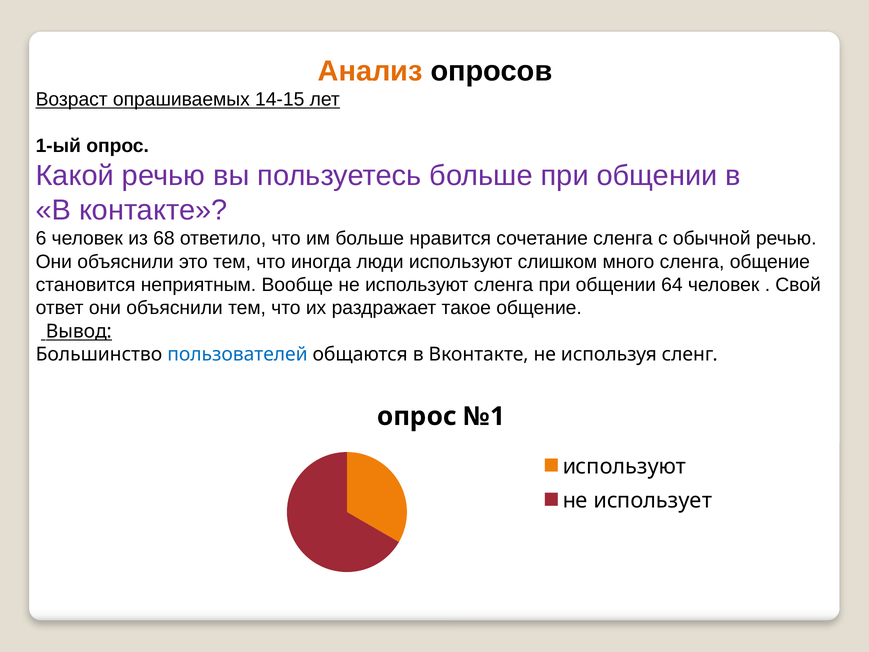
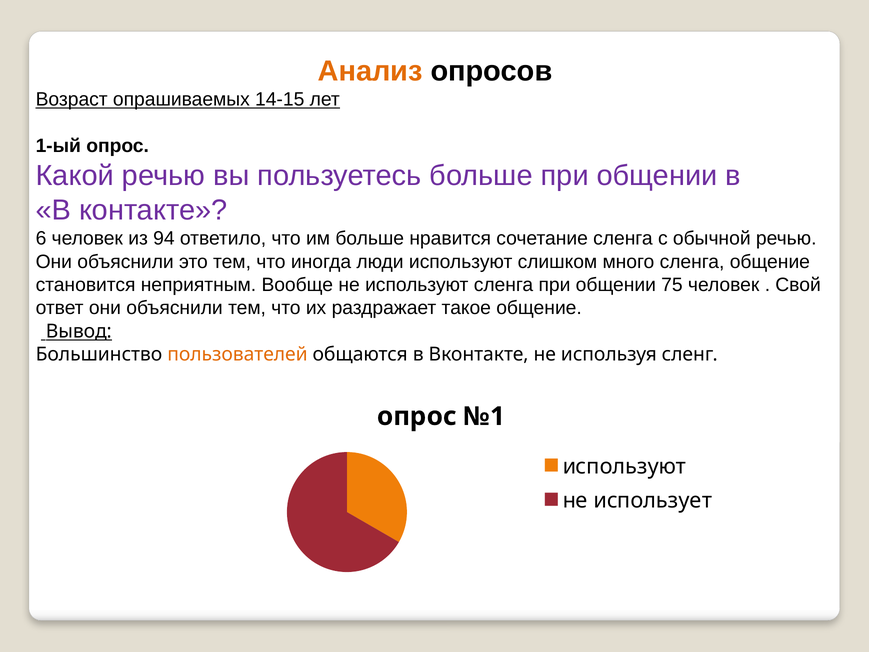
68: 68 -> 94 (164, 238)
64: 64 -> 75 (672, 285)
пользователей colour: blue -> orange (237, 354)
